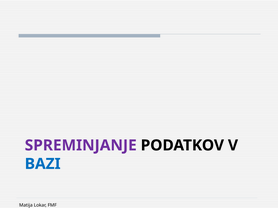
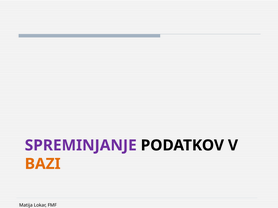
BAZI colour: blue -> orange (43, 164)
